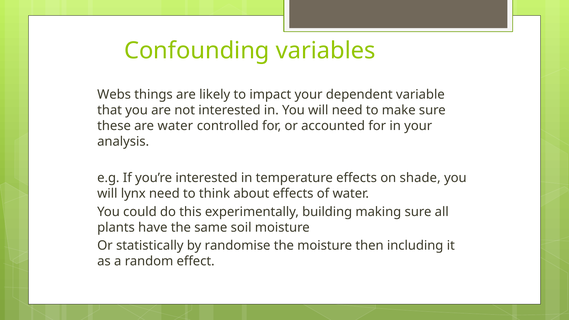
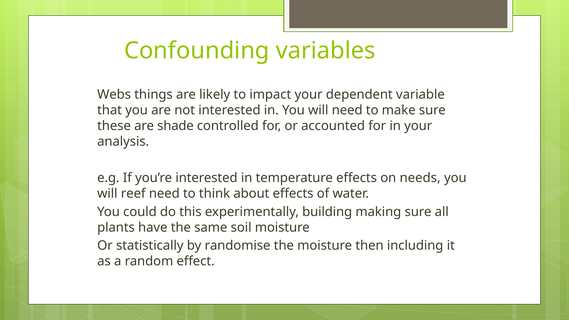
are water: water -> shade (175, 126)
shade: shade -> needs (420, 178)
lynx: lynx -> reef (133, 194)
